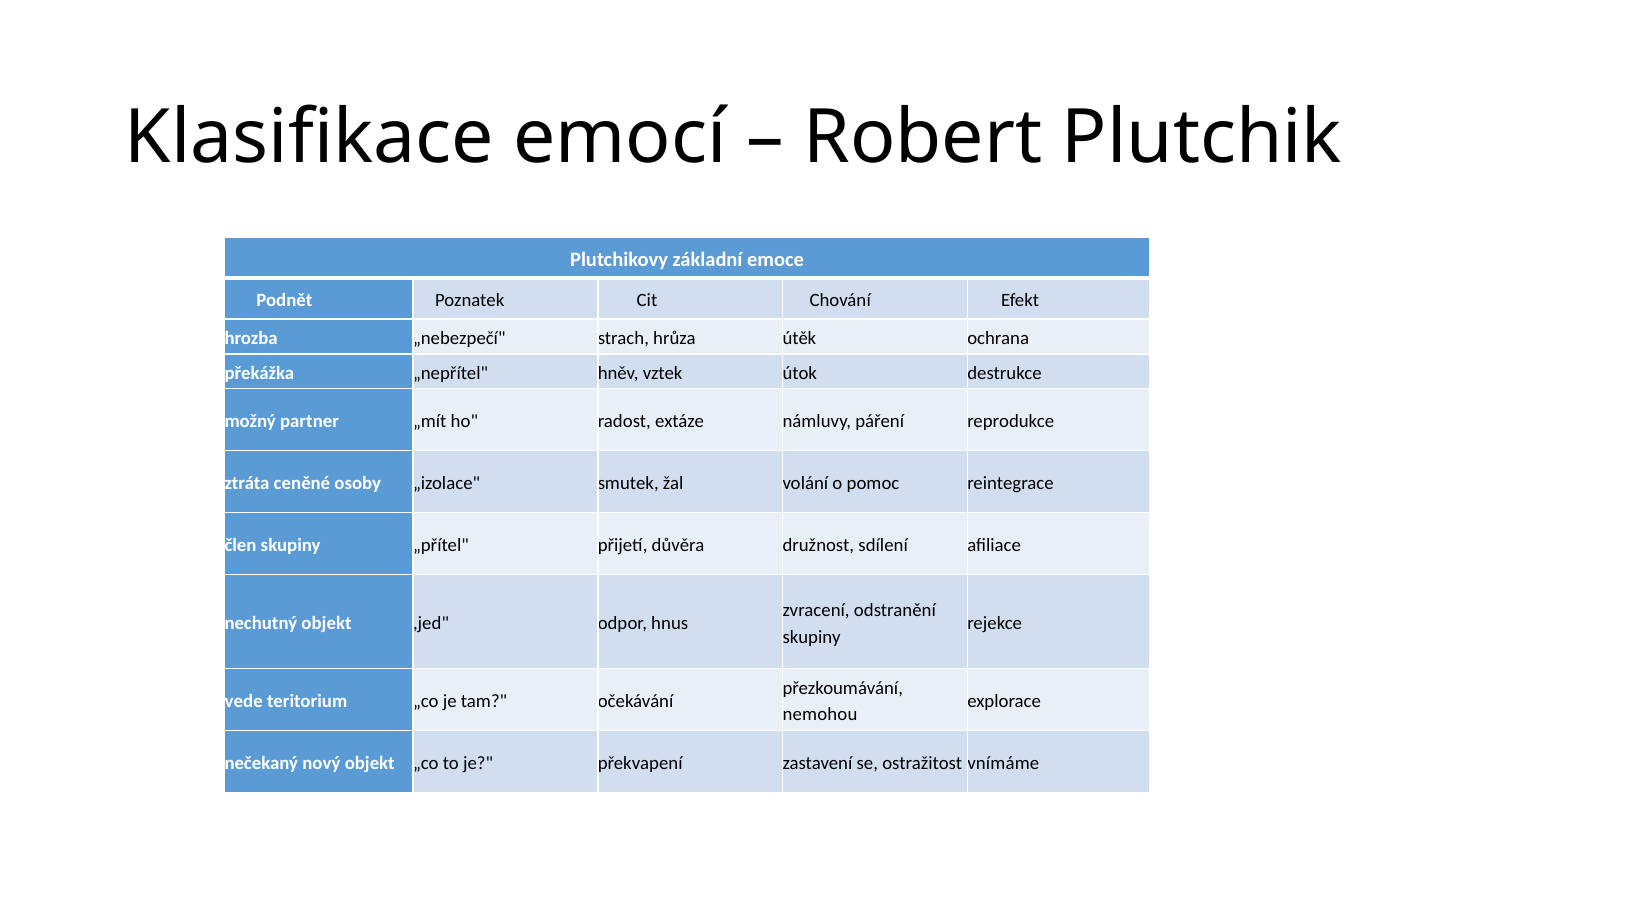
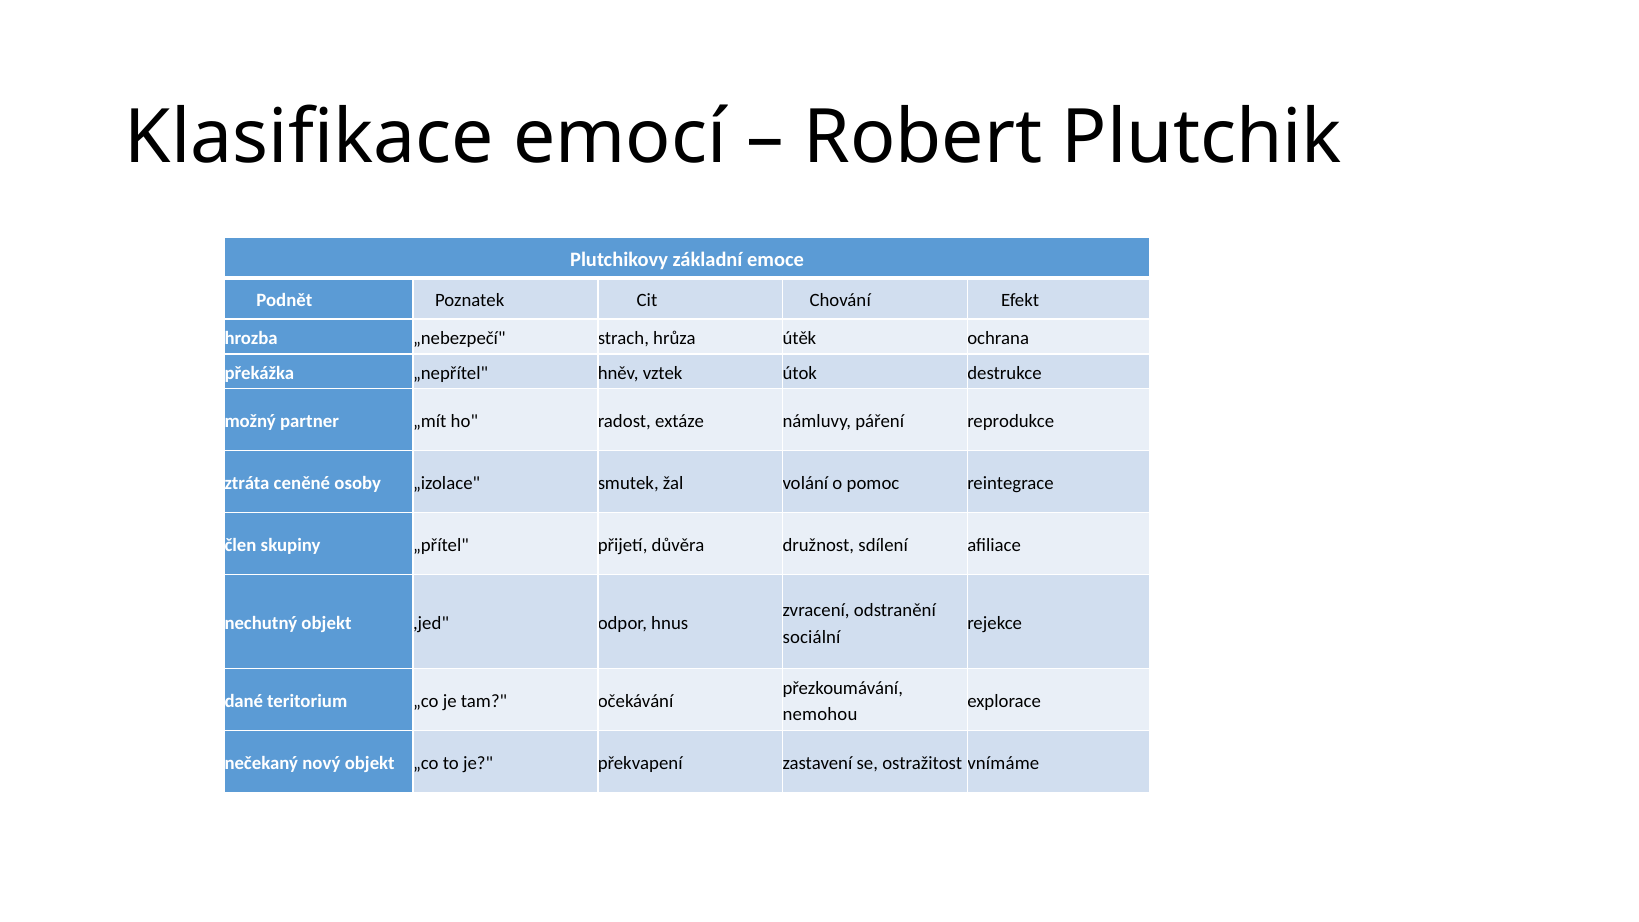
skupiny: skupiny -> sociální (812, 637)
vede: vede -> dané (244, 701)
